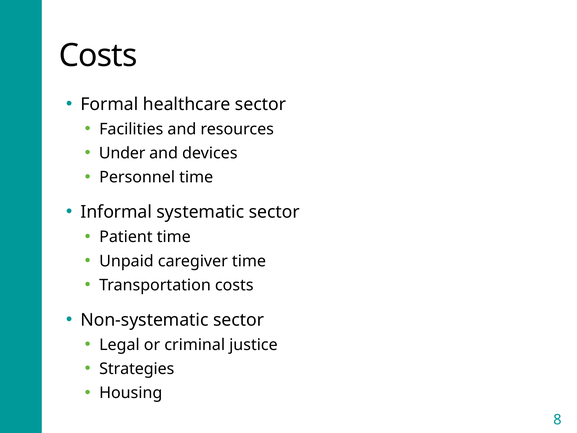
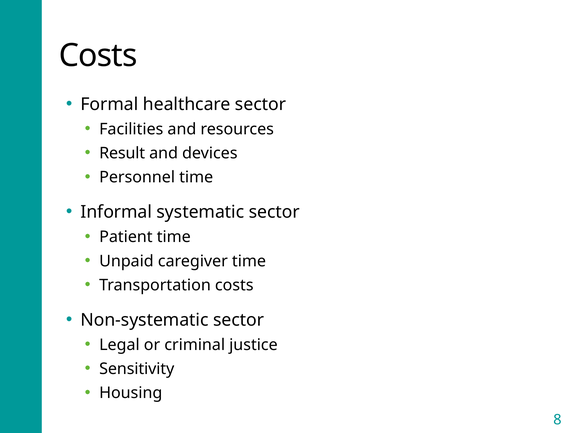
Under: Under -> Result (122, 153)
Strategies: Strategies -> Sensitivity (137, 369)
